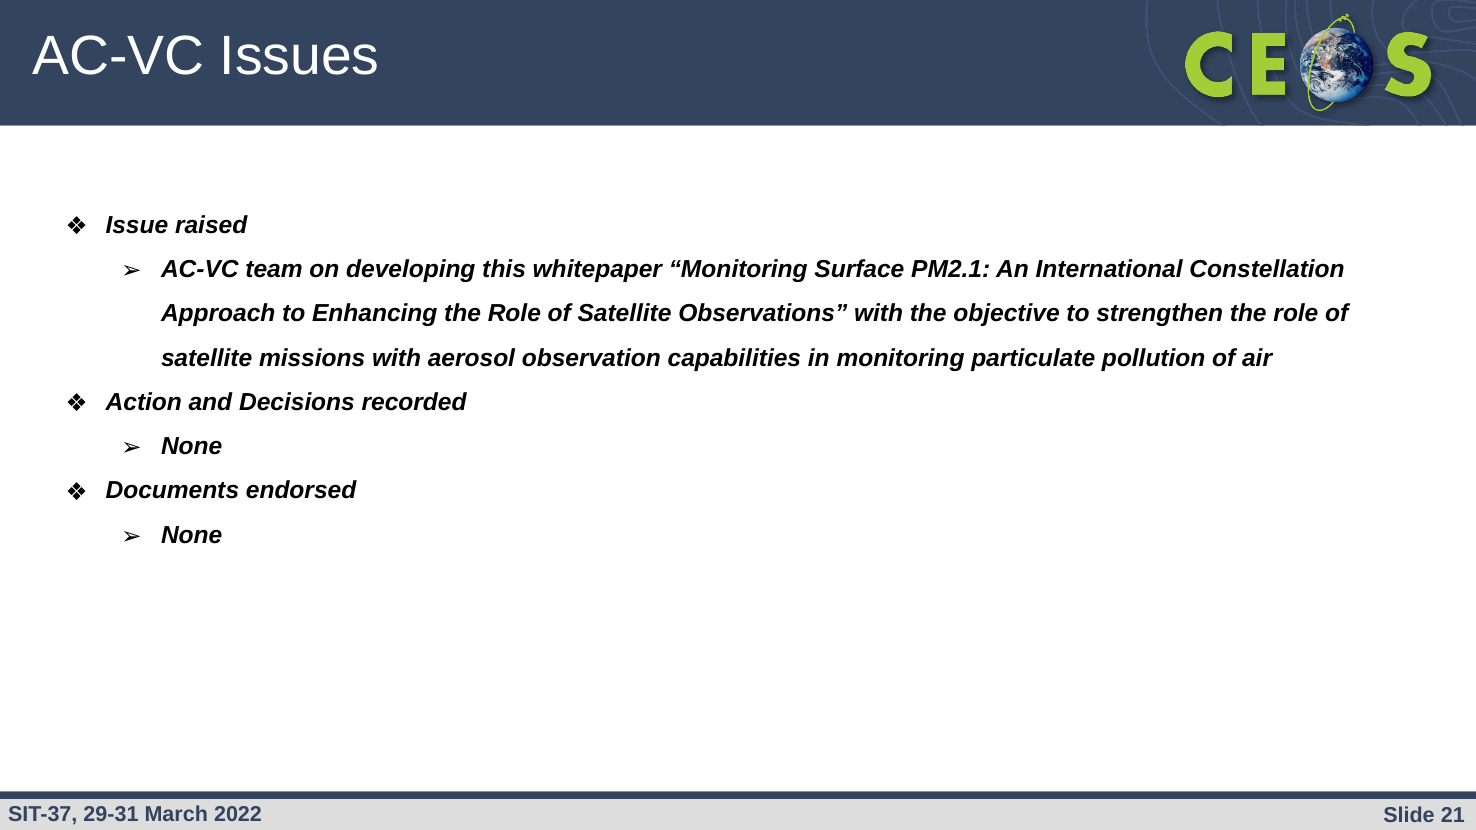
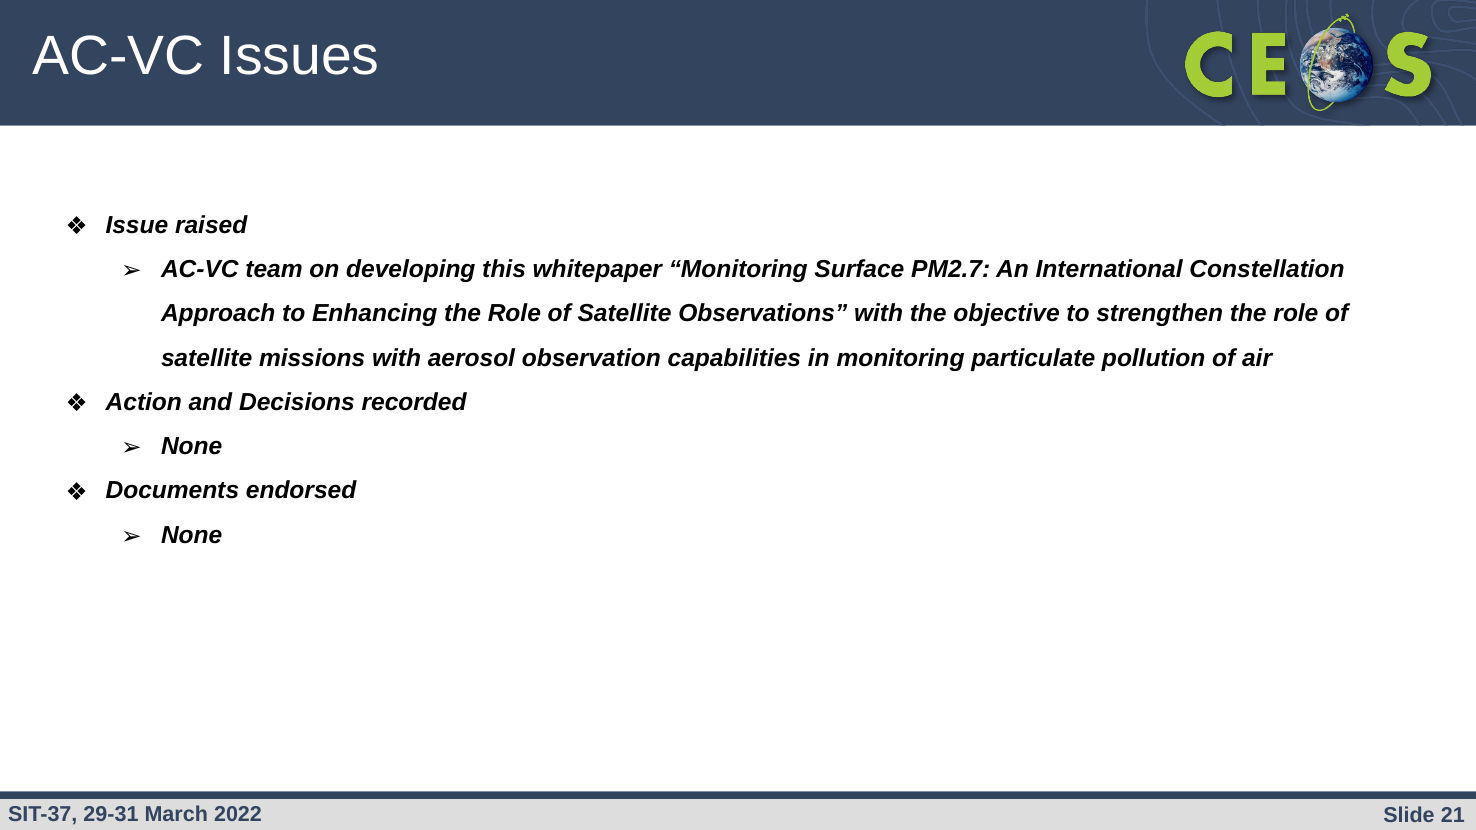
PM2.1: PM2.1 -> PM2.7 (951, 270)
